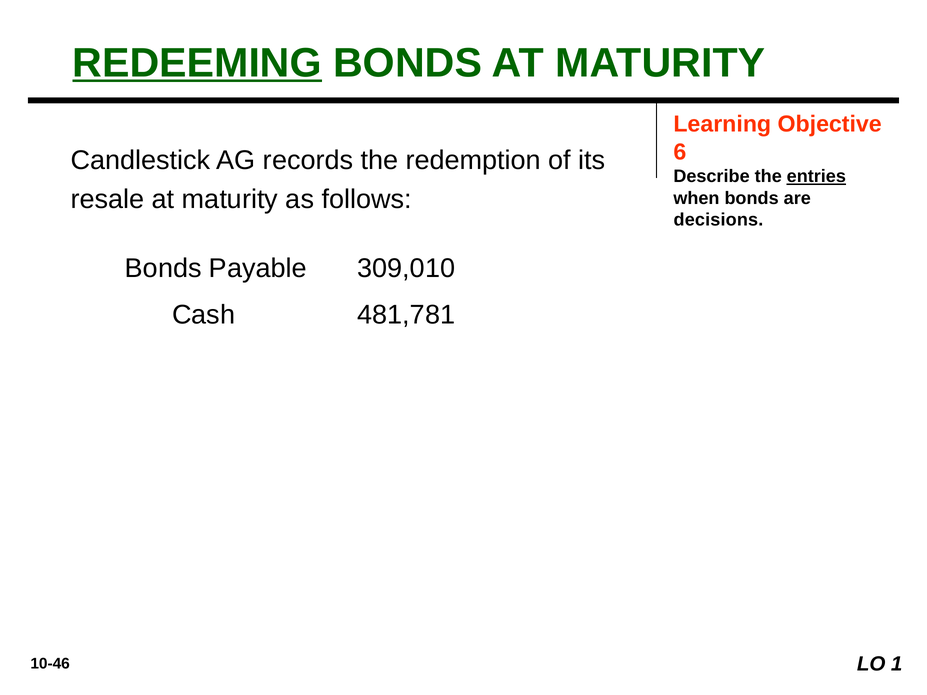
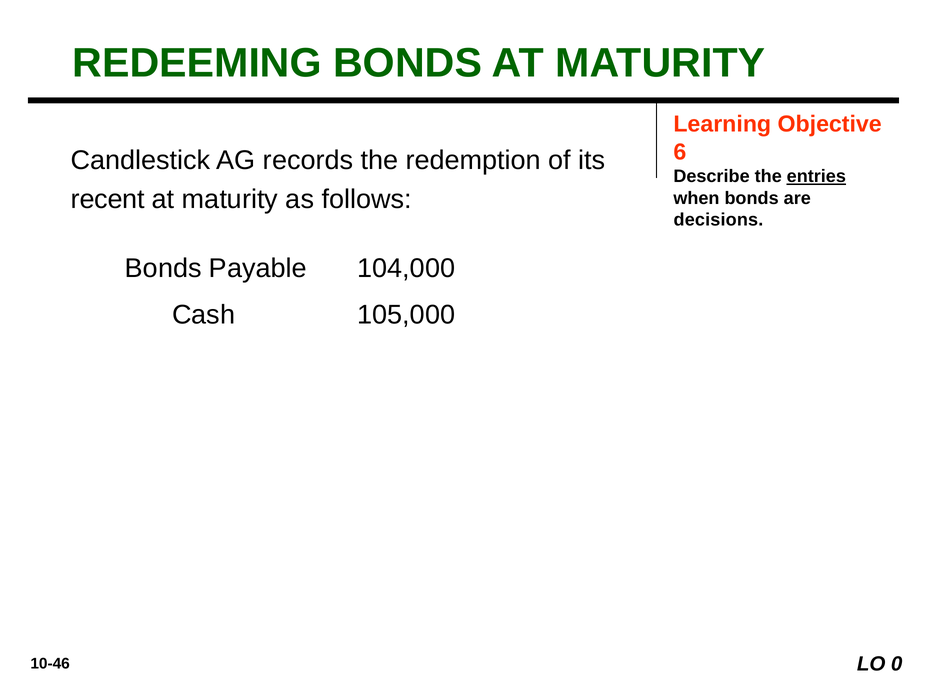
REDEEMING underline: present -> none (197, 63)
resale: resale -> recent (108, 199)
309,010: 309,010 -> 104,000 (406, 268)
481,781: 481,781 -> 105,000 (406, 315)
1: 1 -> 0 (897, 664)
